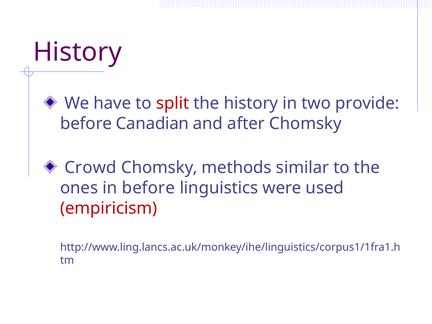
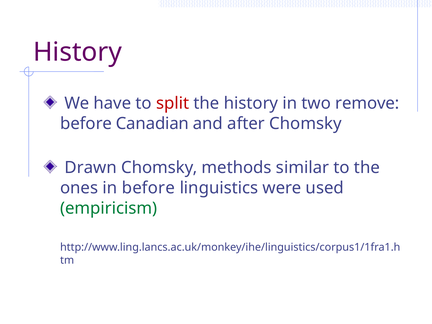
provide: provide -> remove (367, 103)
Crowd: Crowd -> Drawn (91, 168)
empiricism colour: red -> green (109, 208)
